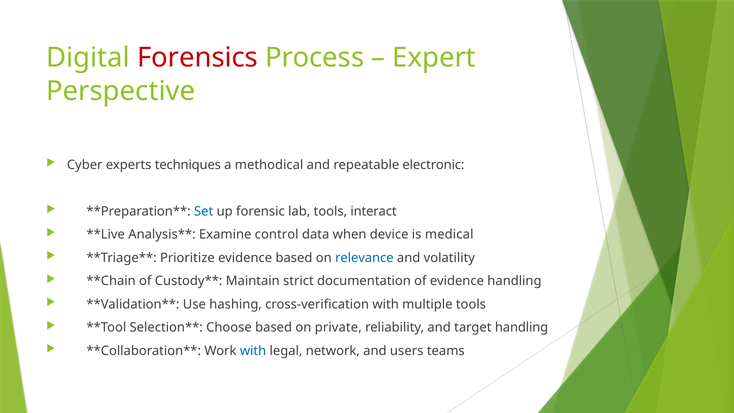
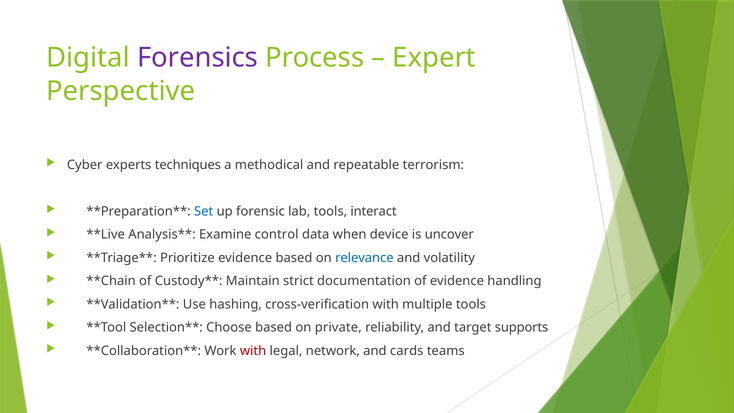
Forensics colour: red -> purple (198, 58)
electronic: electronic -> terrorism (433, 165)
medical: medical -> uncover (449, 235)
target handling: handling -> supports (522, 328)
with colour: blue -> red (253, 351)
users: users -> cards (407, 351)
